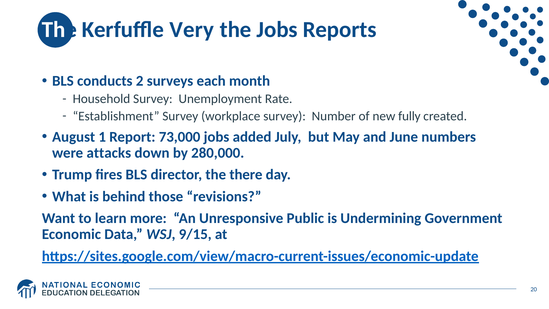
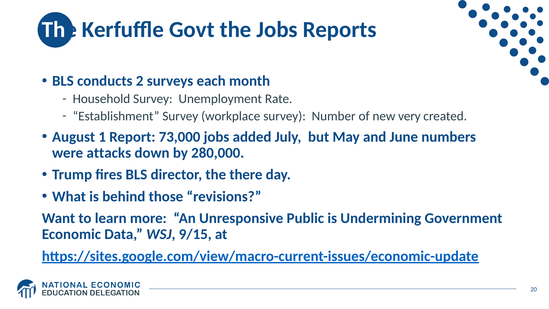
Very: Very -> Govt (192, 30)
fully: fully -> very (409, 116)
